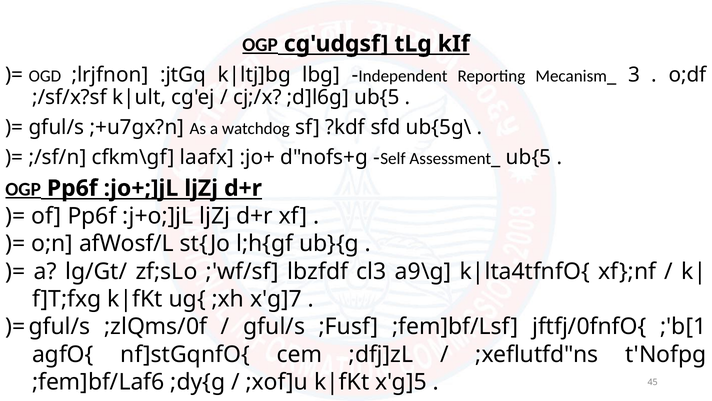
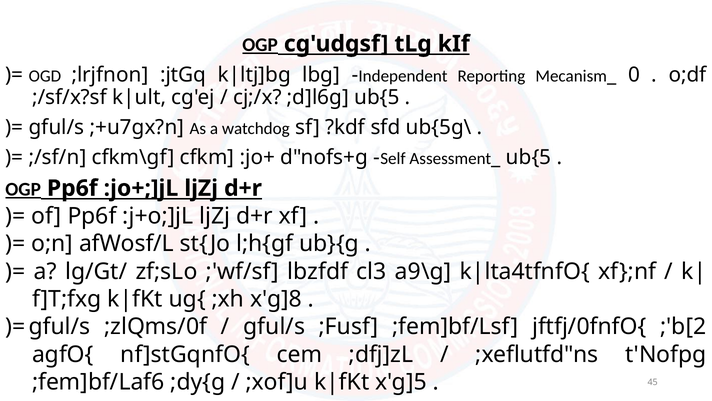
3: 3 -> 0 (634, 75)
laafx: laafx -> cfkm (207, 157)
x'g]7: x'g]7 -> x'g]8 (276, 299)
;'b[1: ;'b[1 -> ;'b[2 (683, 326)
